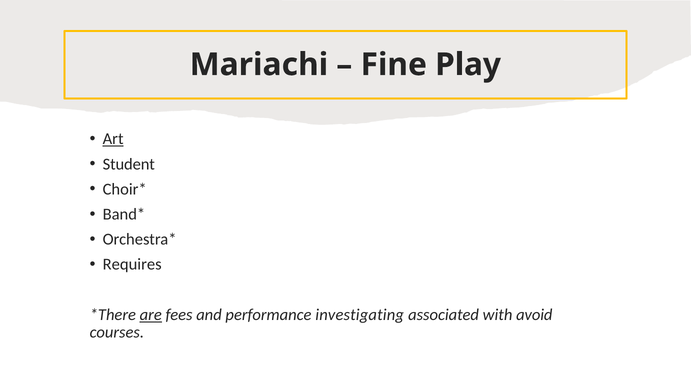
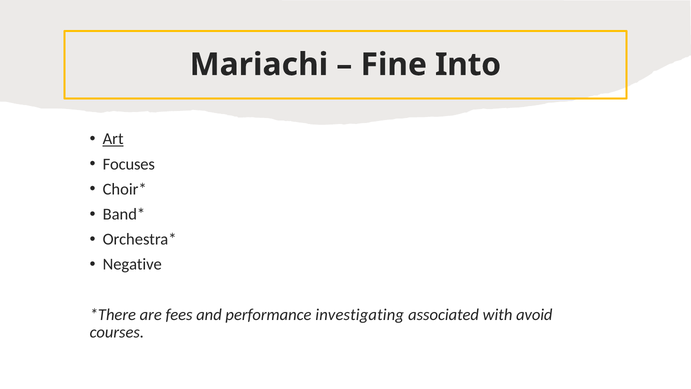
Play: Play -> Into (468, 65)
Student: Student -> Focuses (129, 164)
Requires: Requires -> Negative (132, 264)
are underline: present -> none (151, 314)
